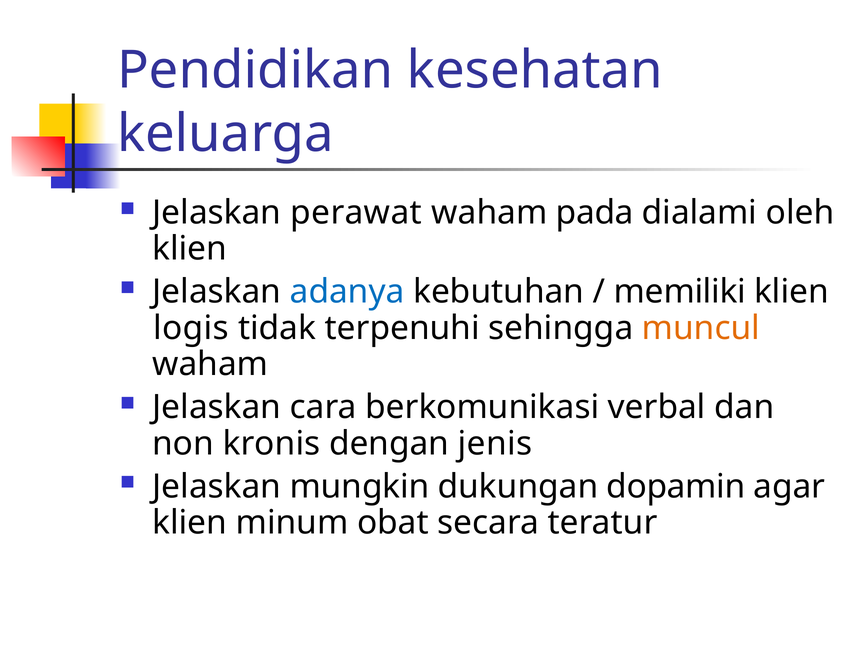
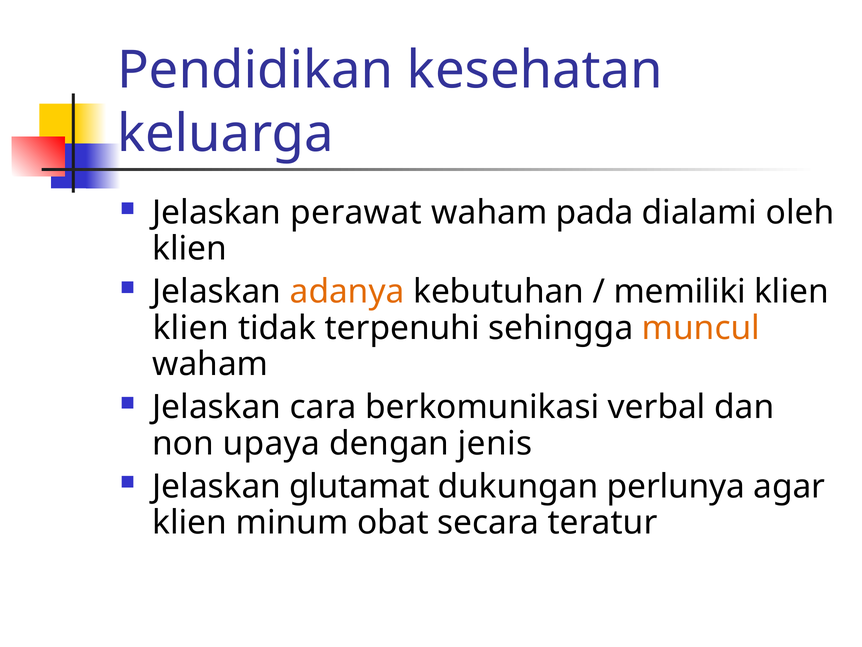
adanya colour: blue -> orange (347, 292)
logis: logis -> klien (191, 328)
kronis: kronis -> upaya (271, 443)
mungkin: mungkin -> glutamat (360, 486)
dopamin: dopamin -> perlunya (676, 486)
